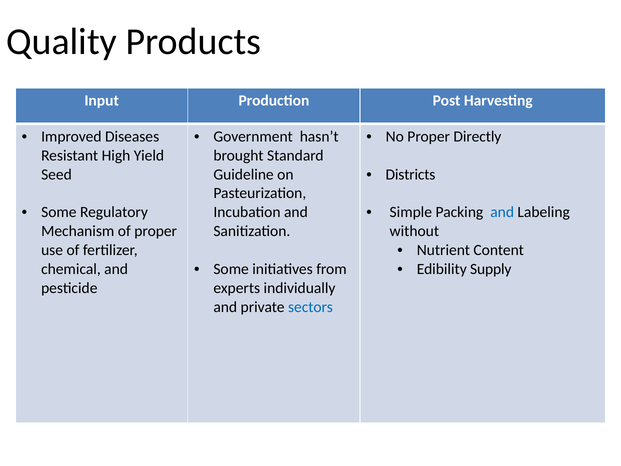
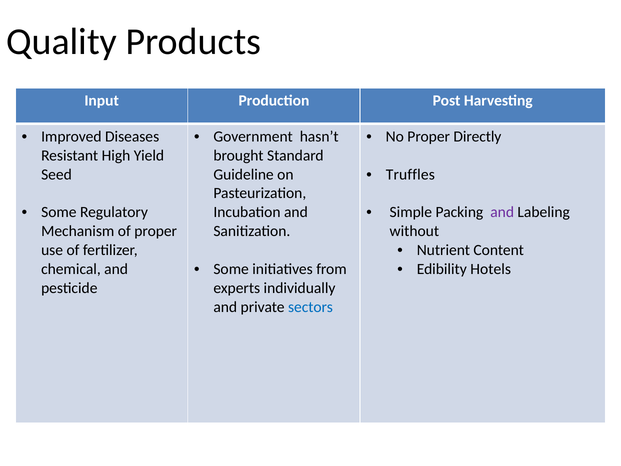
Districts: Districts -> Truffles (410, 174)
and colour: blue -> purple (502, 212)
Supply: Supply -> Hotels (491, 269)
